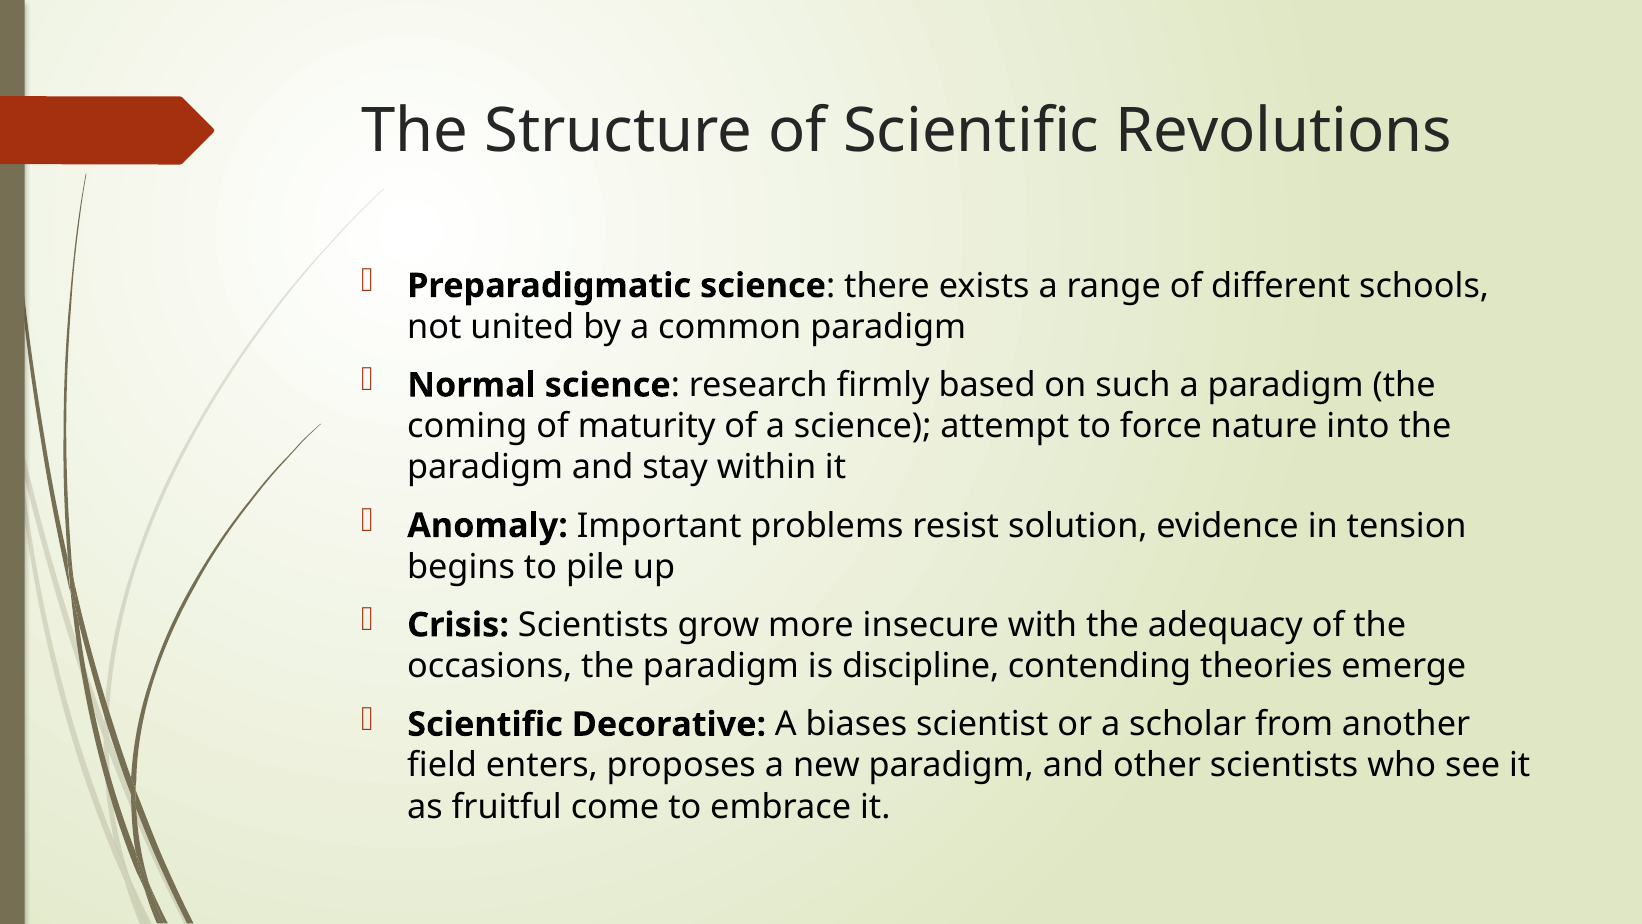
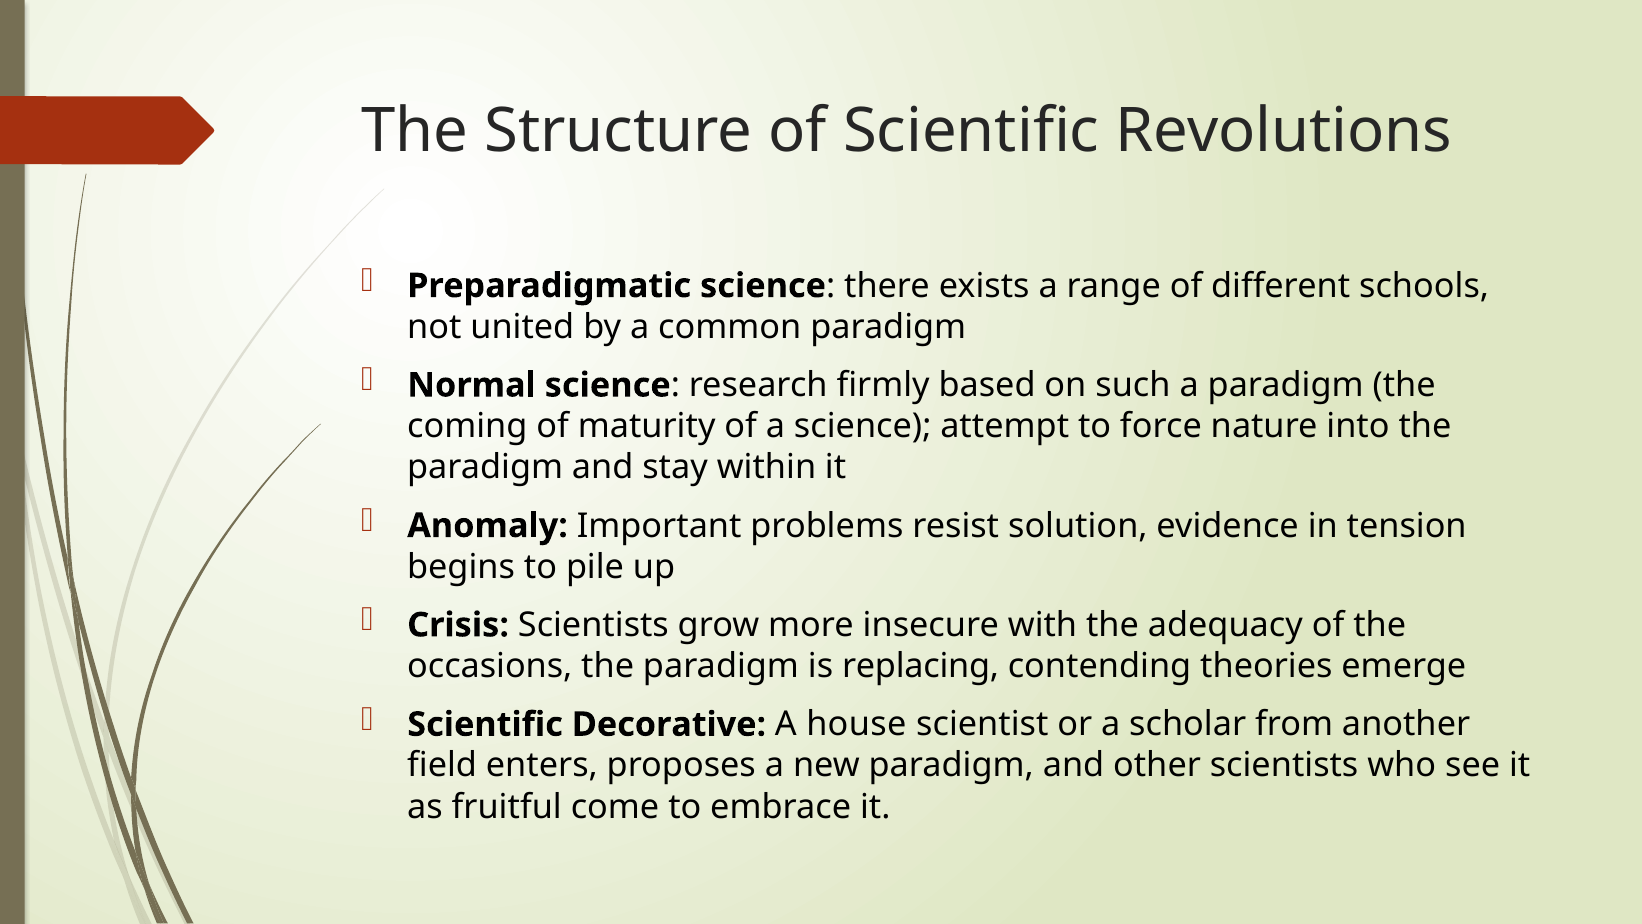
discipline: discipline -> replacing (921, 666)
biases: biases -> house (856, 724)
